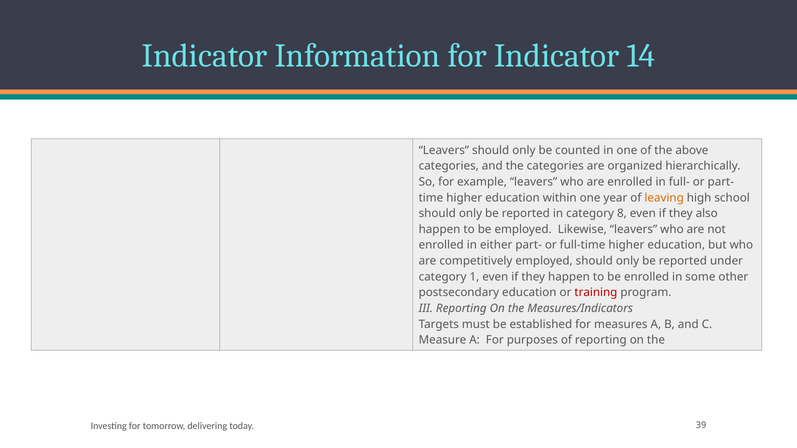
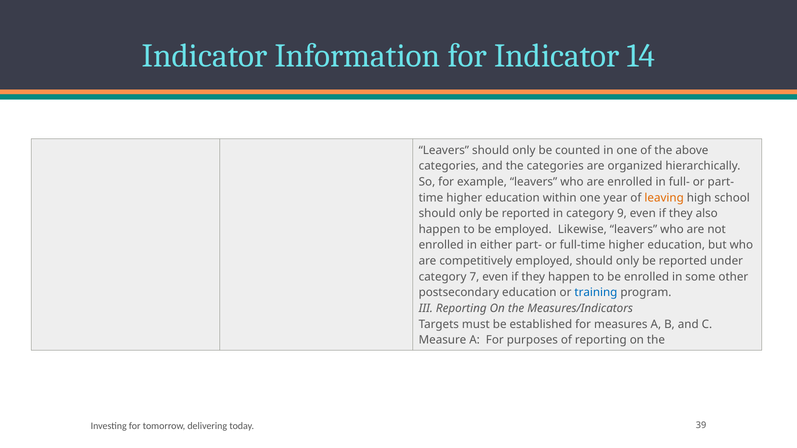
8: 8 -> 9 (622, 214)
1: 1 -> 7 (474, 277)
training colour: red -> blue (596, 293)
